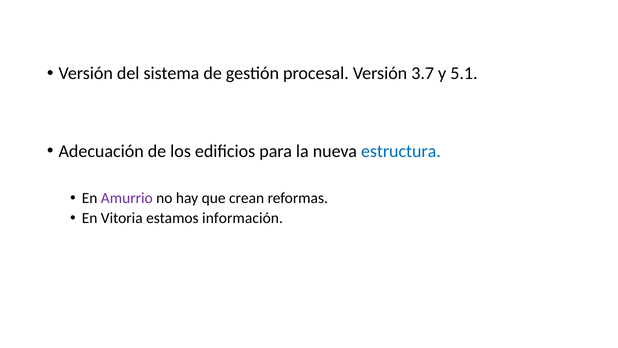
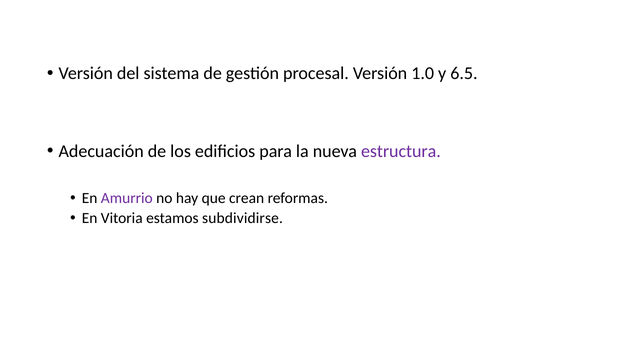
3.7: 3.7 -> 1.0 (423, 73)
5.1: 5.1 -> 6.5 (464, 73)
estructura colour: blue -> purple (401, 151)
información: información -> subdividirse (243, 218)
